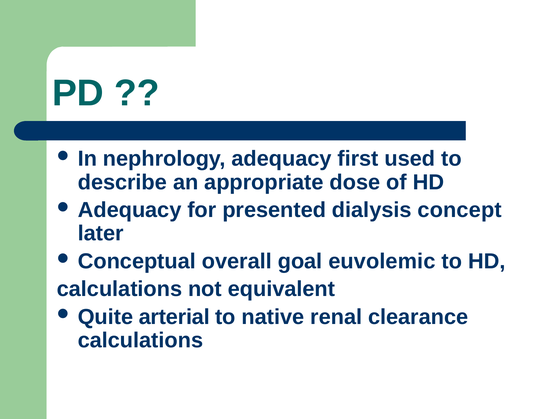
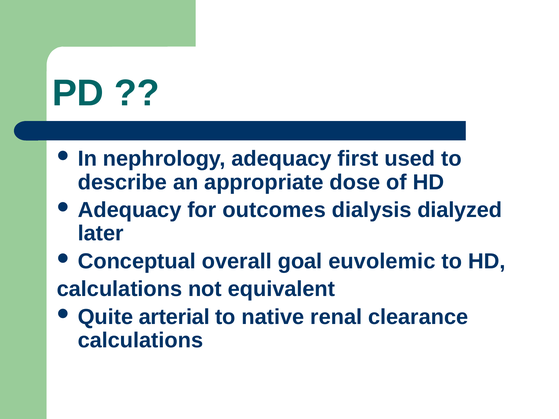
presented: presented -> outcomes (274, 210)
concept: concept -> dialyzed (460, 210)
